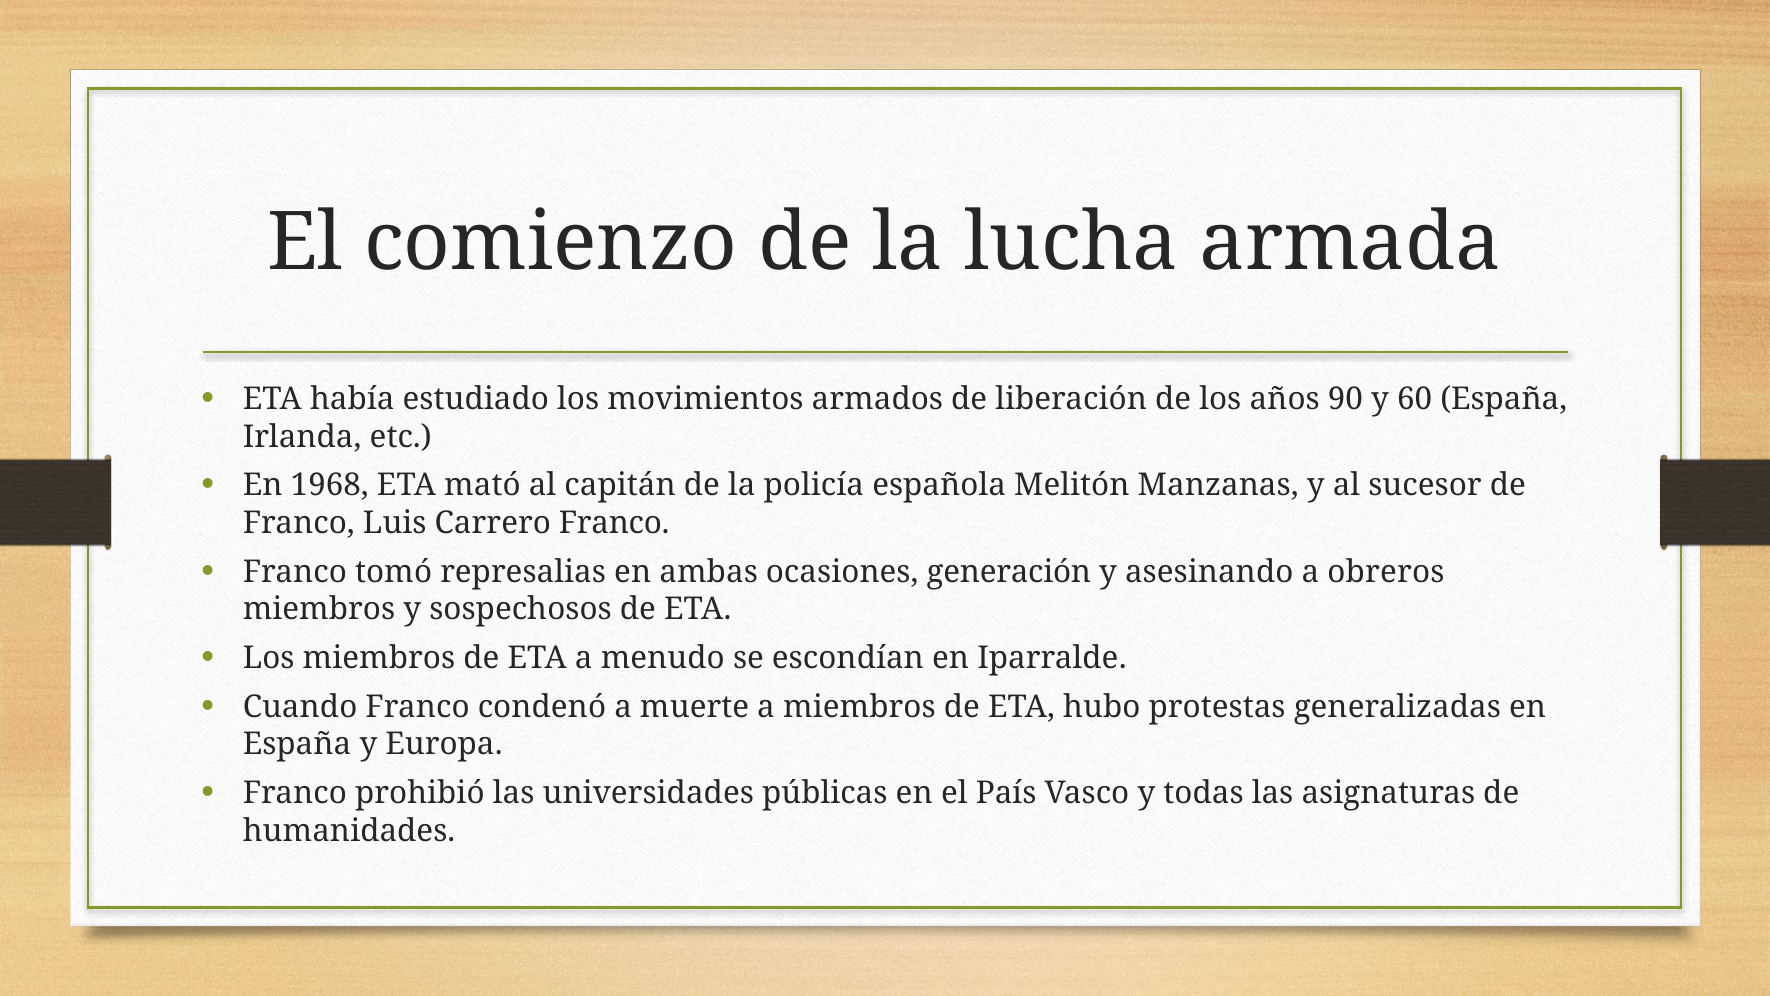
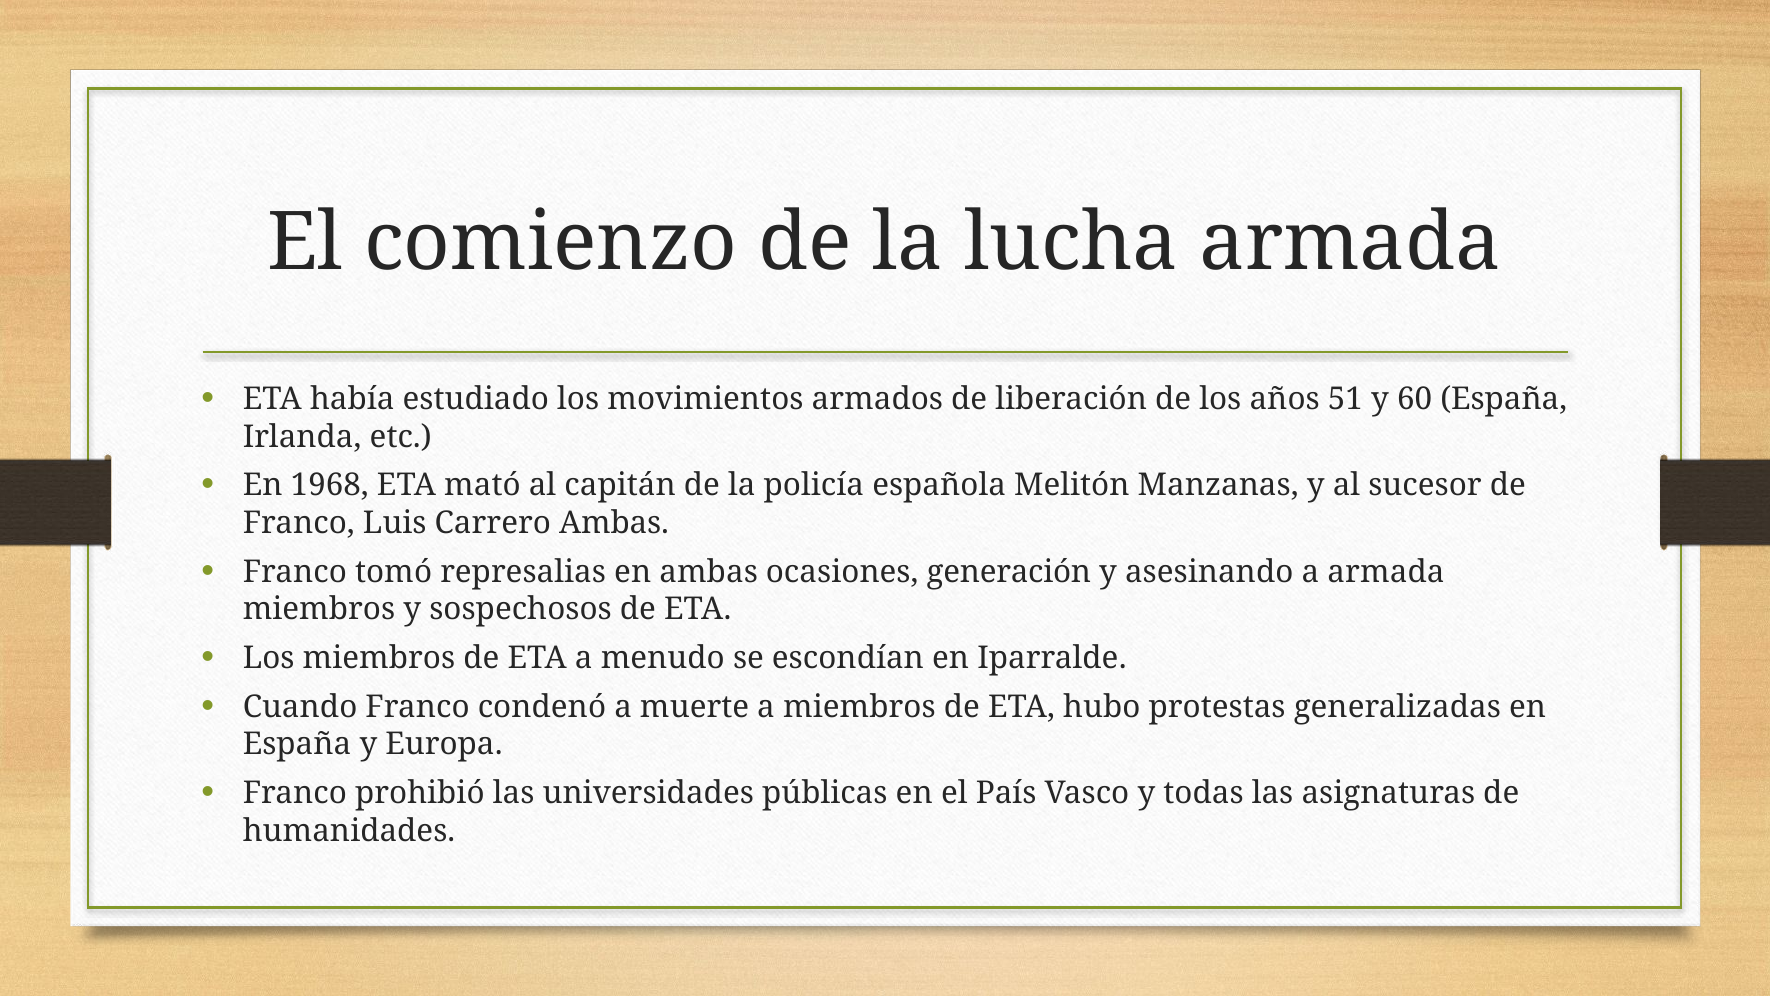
90: 90 -> 51 (1345, 399)
Carrero Franco: Franco -> Ambas (614, 523)
a obreros: obreros -> armada (1386, 572)
